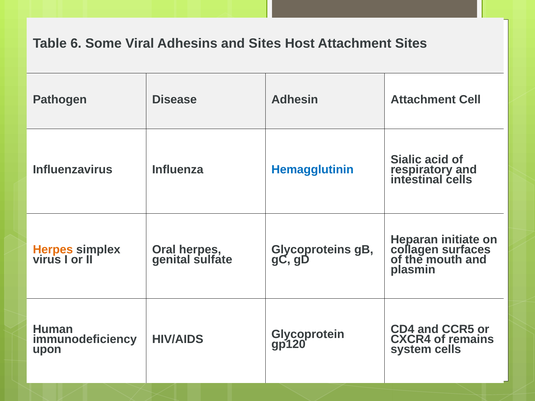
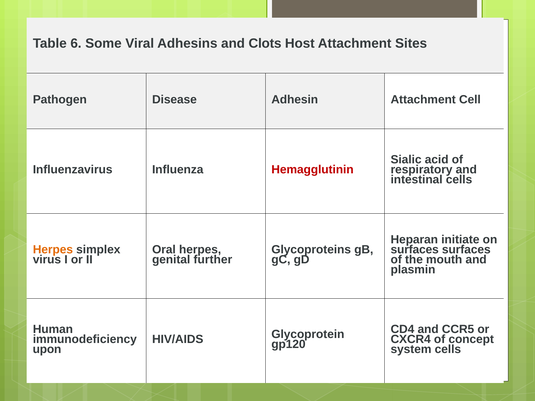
and Sites: Sites -> Clots (265, 43)
Hemagglutinin colour: blue -> red (312, 170)
collagen: collagen -> surfaces (415, 250)
sulfate: sulfate -> further (213, 260)
remains: remains -> concept (471, 340)
